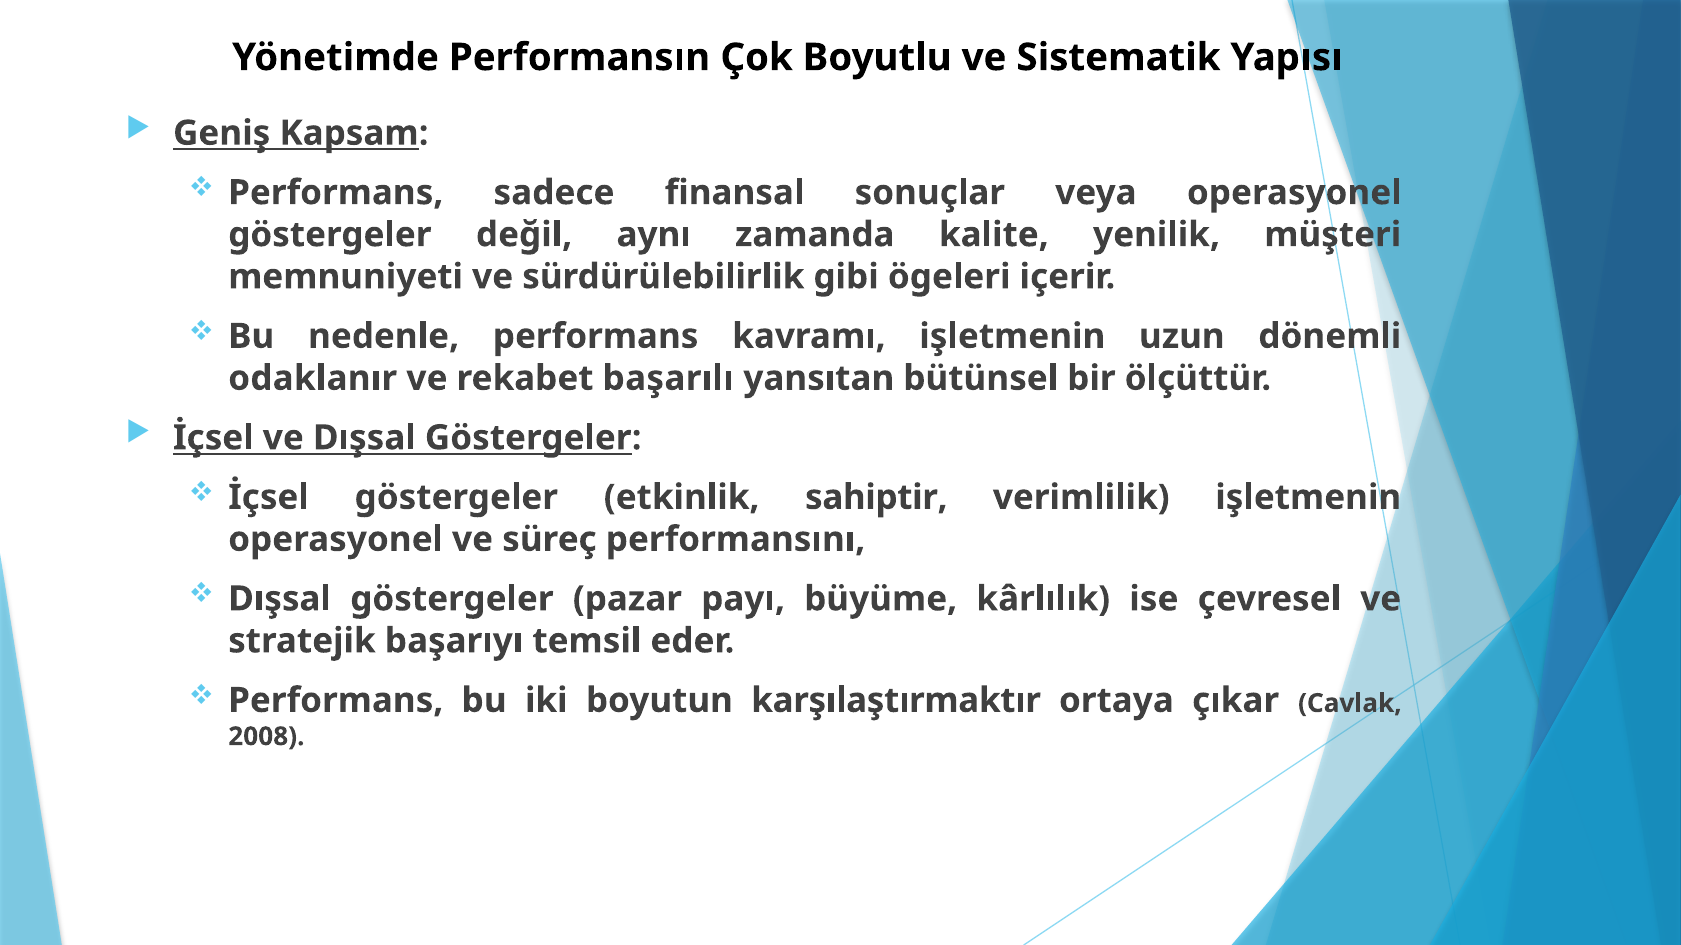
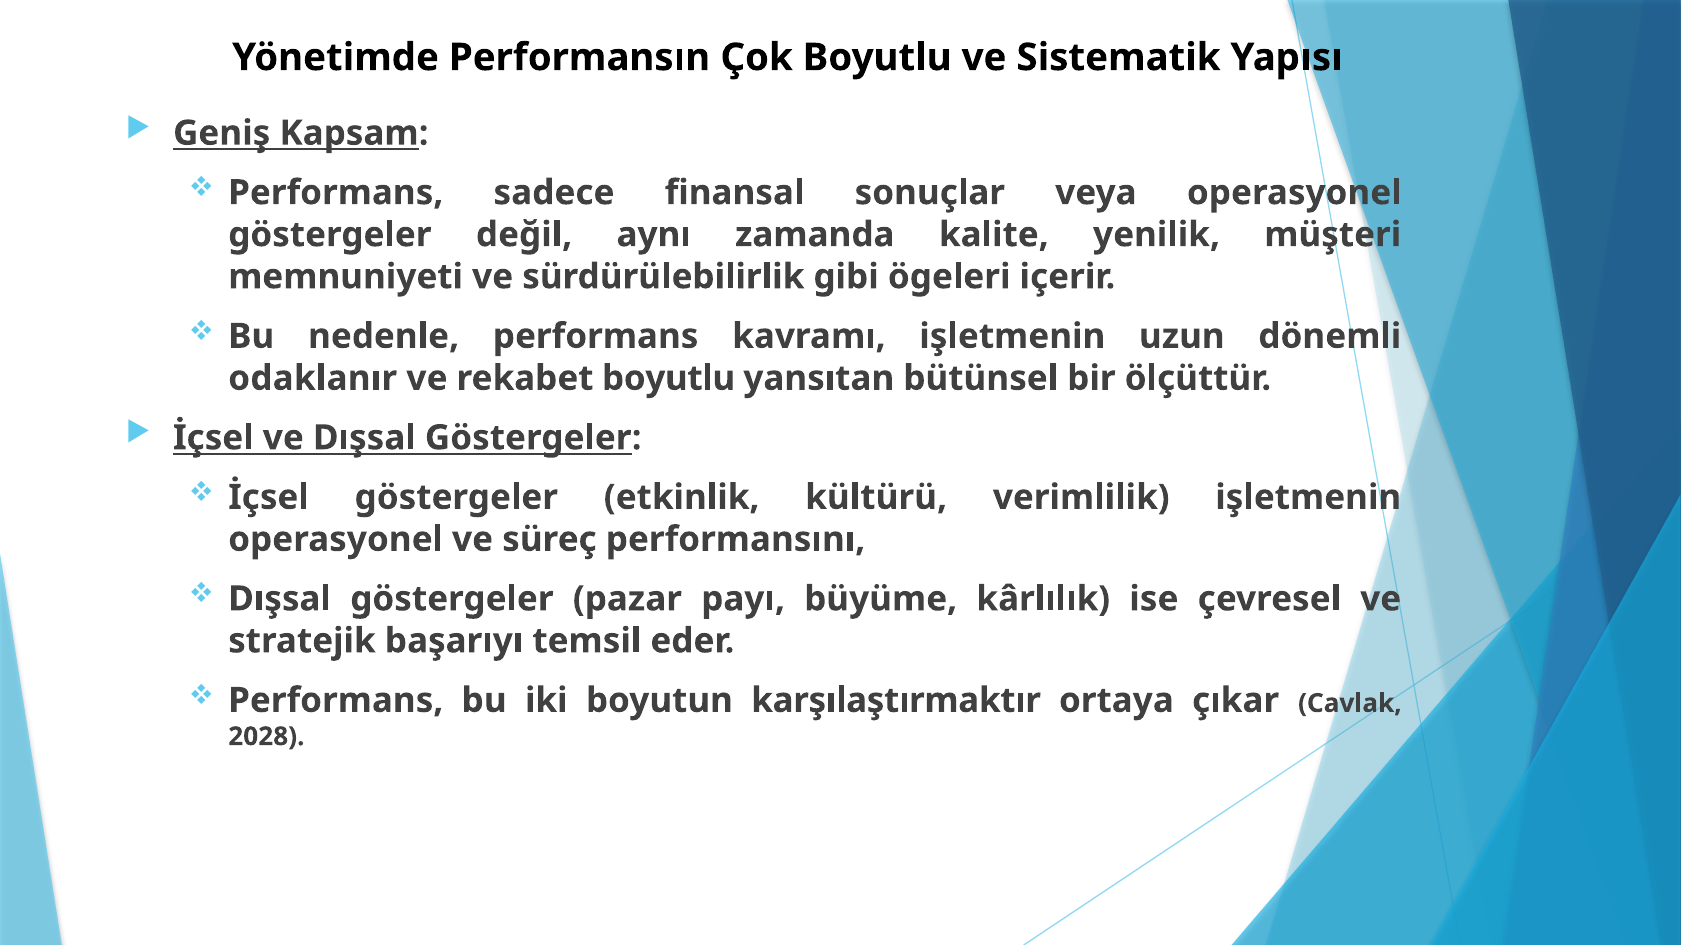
rekabet başarılı: başarılı -> boyutlu (669, 378)
sahiptir: sahiptir -> kültürü (876, 498)
2008: 2008 -> 2028 (266, 737)
